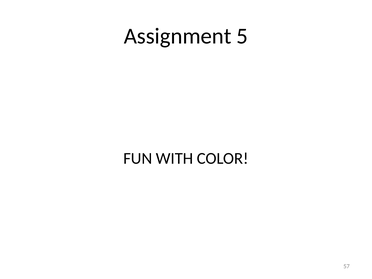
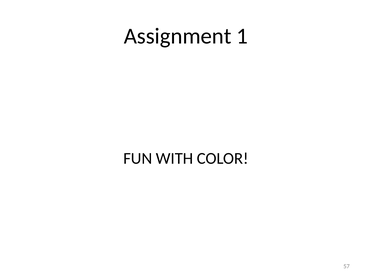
5: 5 -> 1 (242, 36)
